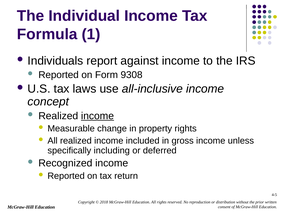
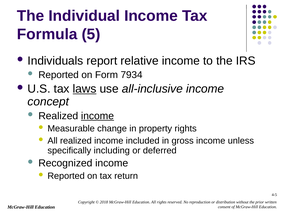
1: 1 -> 5 (91, 34)
against: against -> relative (140, 61)
9308: 9308 -> 7934 (132, 75)
laws underline: none -> present (85, 89)
